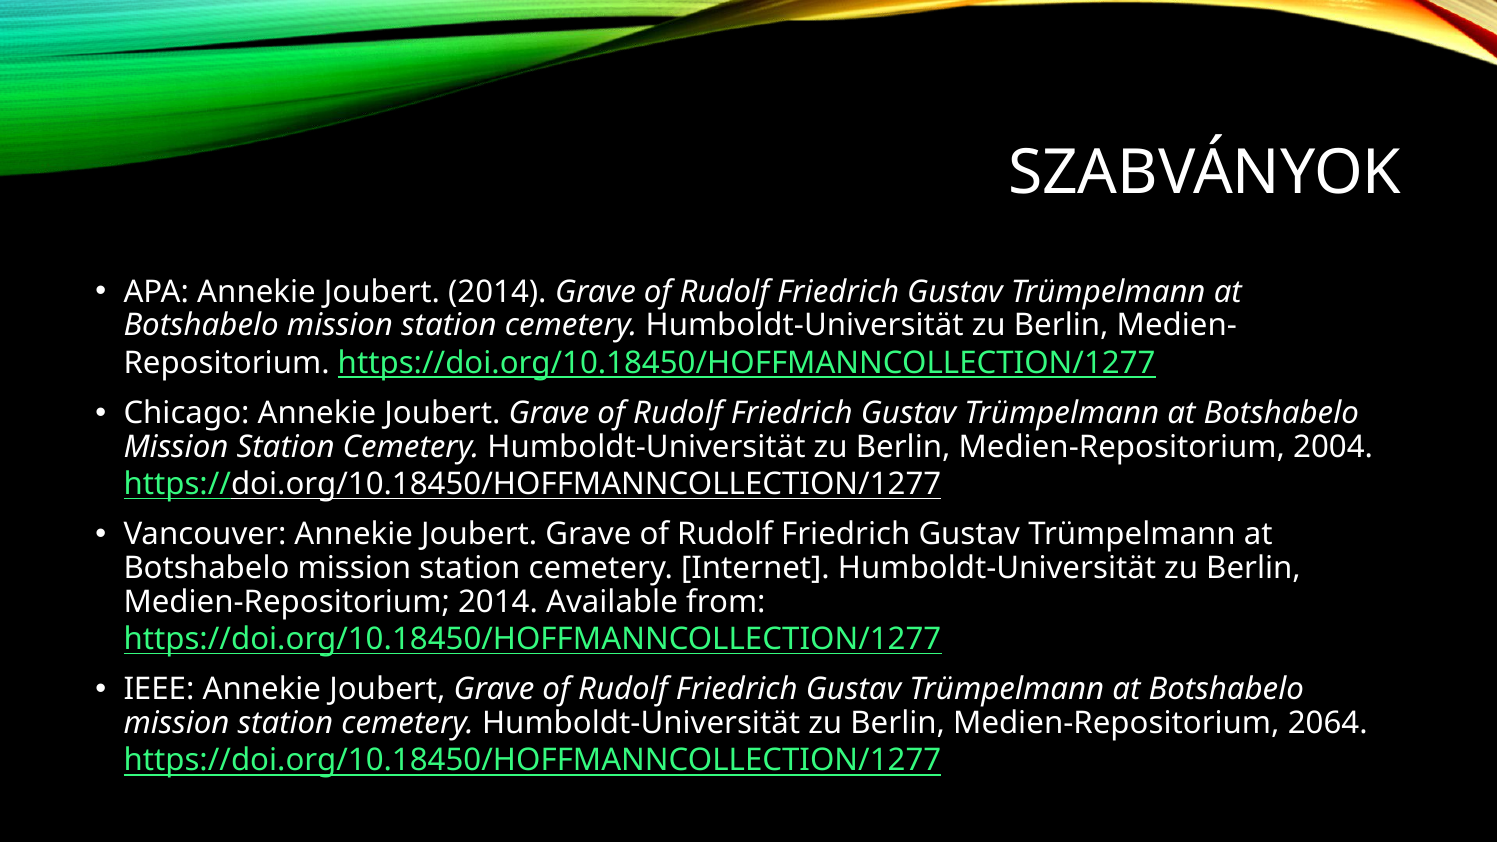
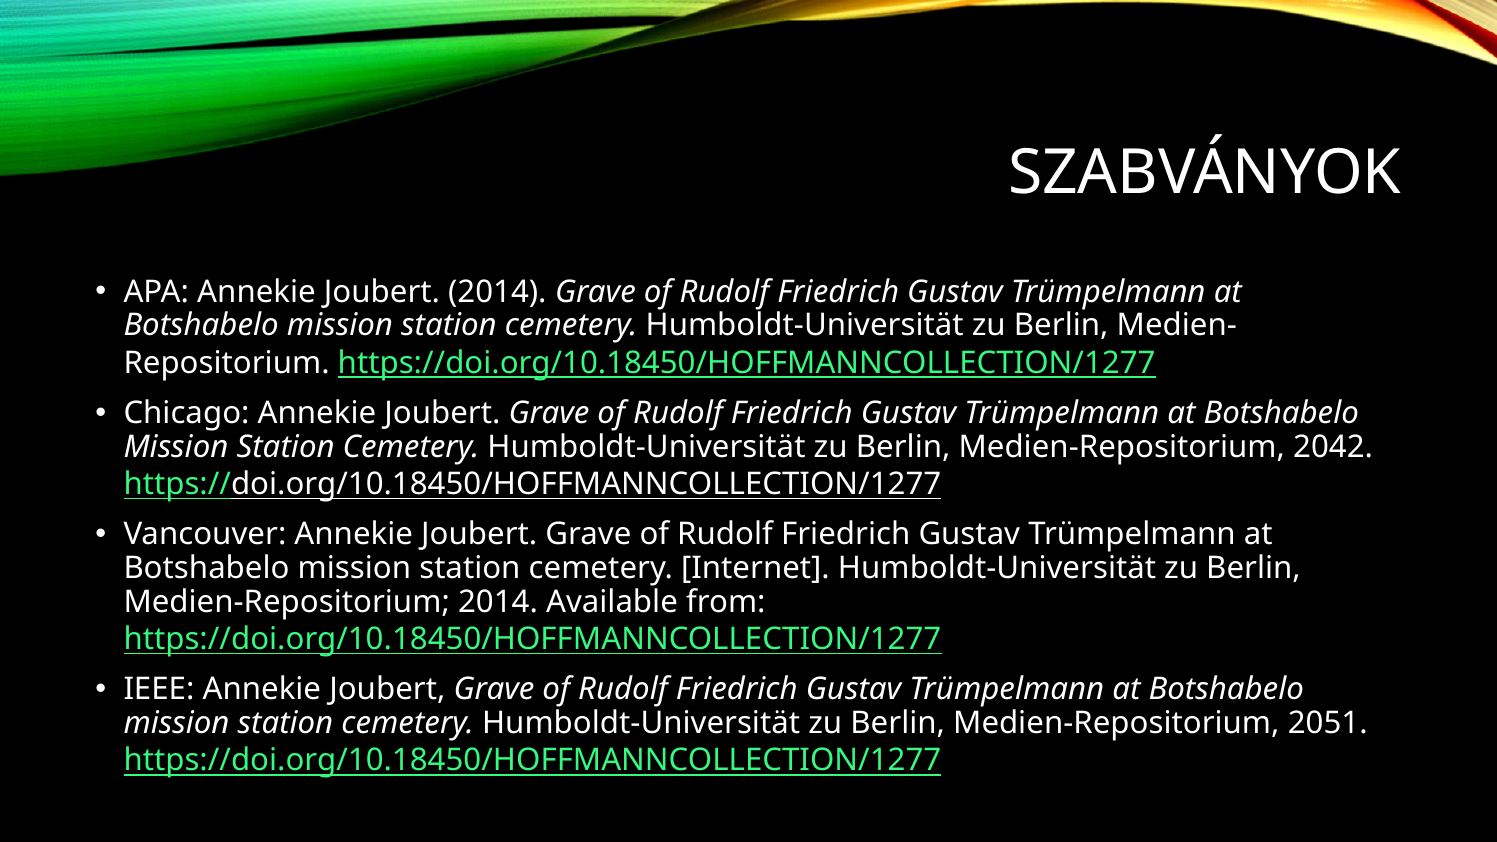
2004: 2004 -> 2042 (1333, 447)
2064: 2064 -> 2051 (1328, 723)
